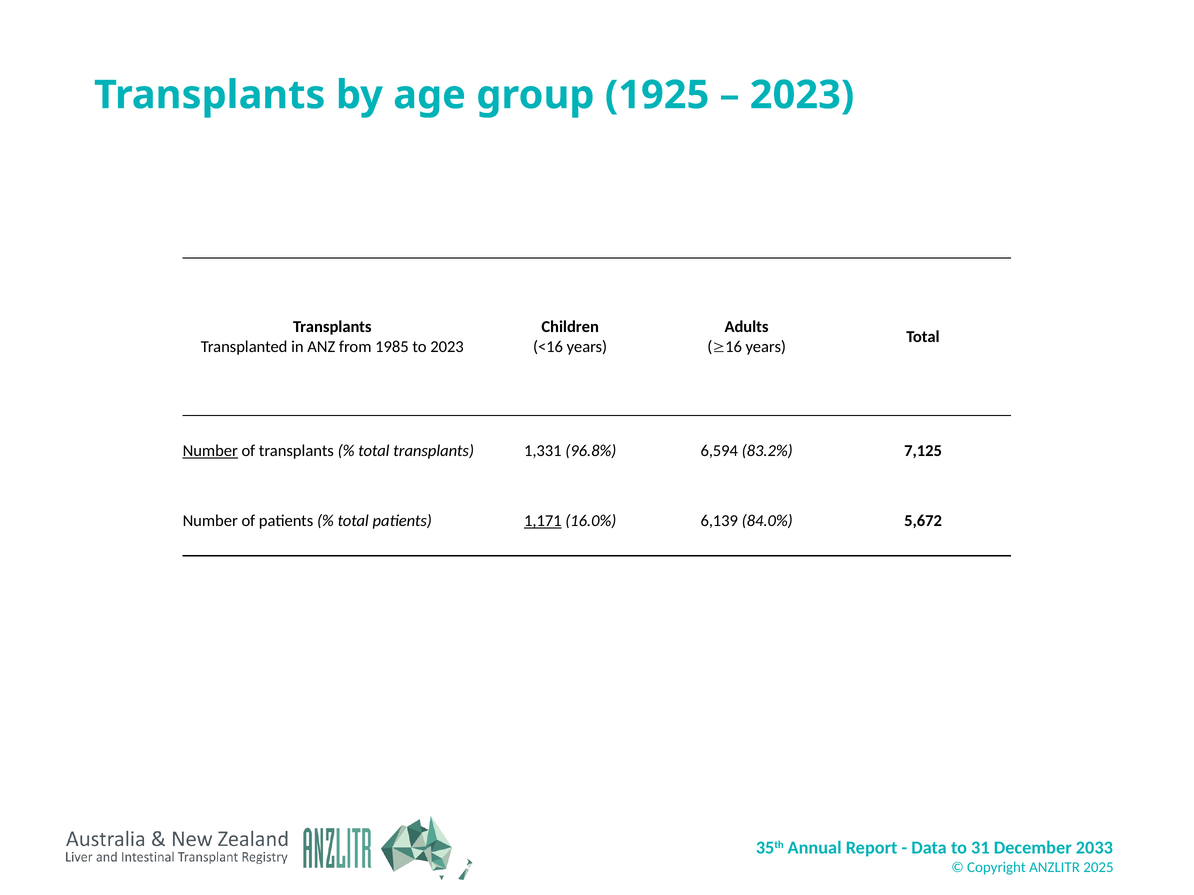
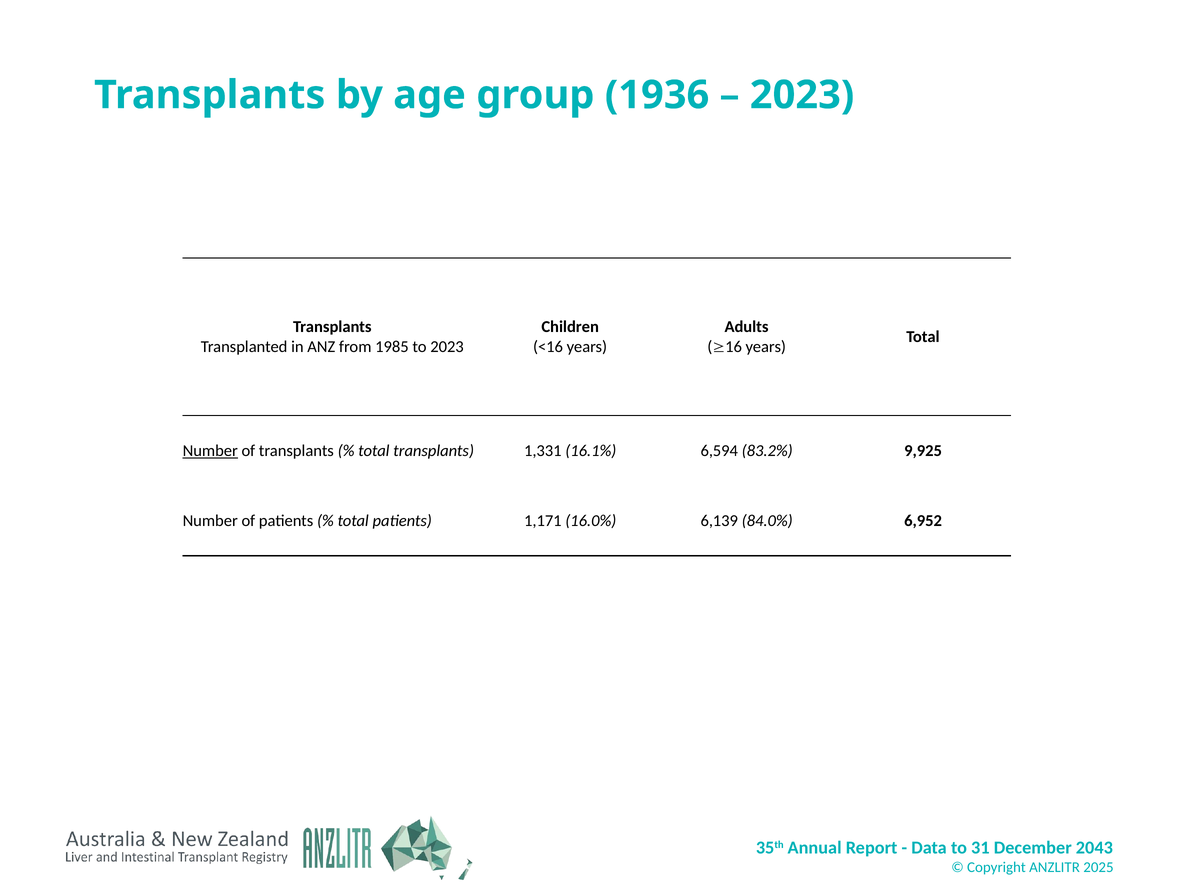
1925: 1925 -> 1936 (657, 95)
96.8%: 96.8% -> 16.1% (591, 451)
7,125: 7,125 -> 9,925 (923, 451)
1,171 underline: present -> none (543, 521)
5,672: 5,672 -> 6,952 (923, 521)
2033: 2033 -> 2043 (1094, 848)
